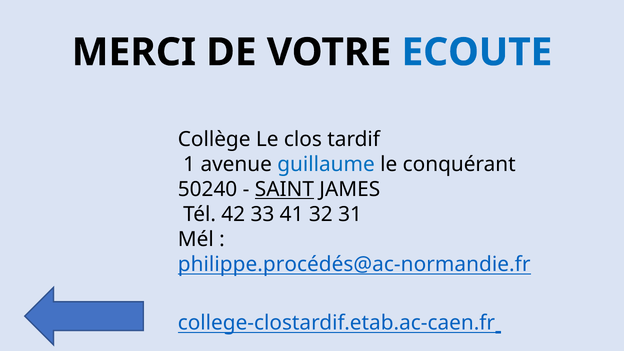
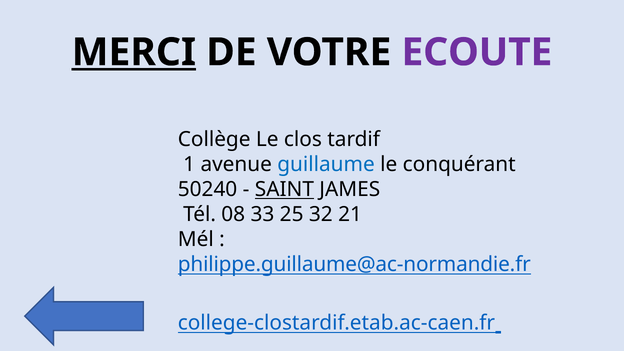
MERCI underline: none -> present (134, 52)
ECOUTE colour: blue -> purple (477, 52)
42: 42 -> 08 (233, 214)
41: 41 -> 25 (292, 214)
31: 31 -> 21 (350, 214)
philippe.procédés@ac-normandie.fr: philippe.procédés@ac-normandie.fr -> philippe.guillaume@ac-normandie.fr (354, 264)
